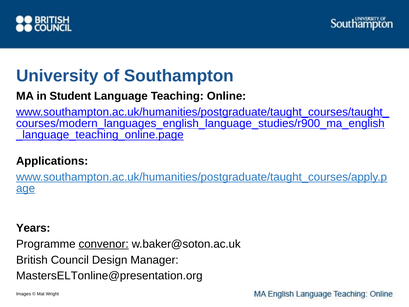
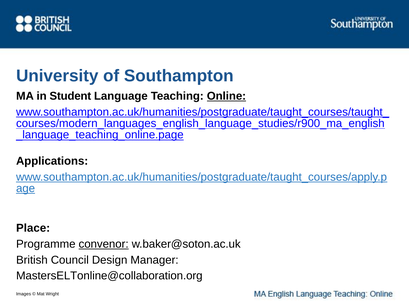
Online underline: none -> present (226, 96)
Years: Years -> Place (33, 228)
MastersELTonline@presentation.org: MastersELTonline@presentation.org -> MastersELTonline@collaboration.org (109, 276)
